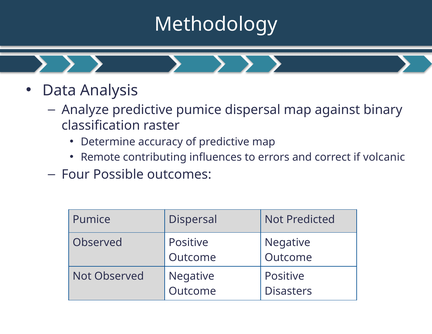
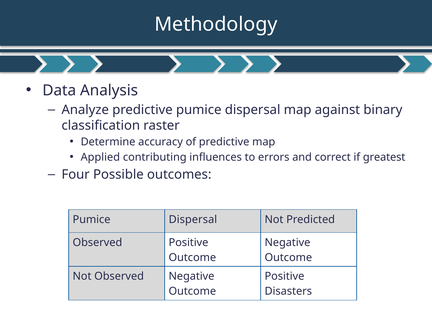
Remote: Remote -> Applied (100, 157)
volcanic: volcanic -> greatest (384, 157)
